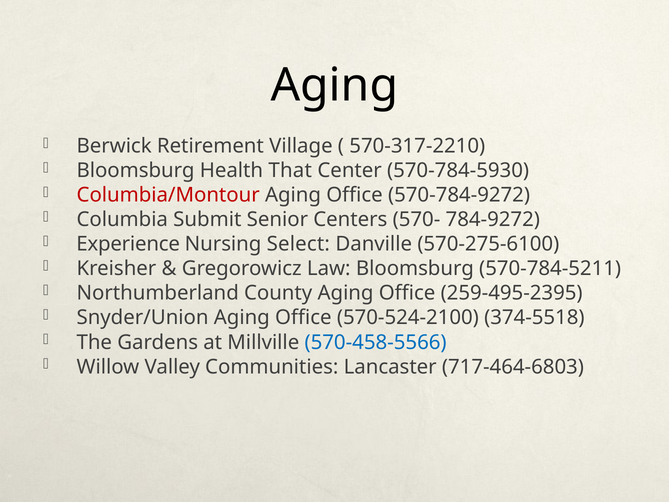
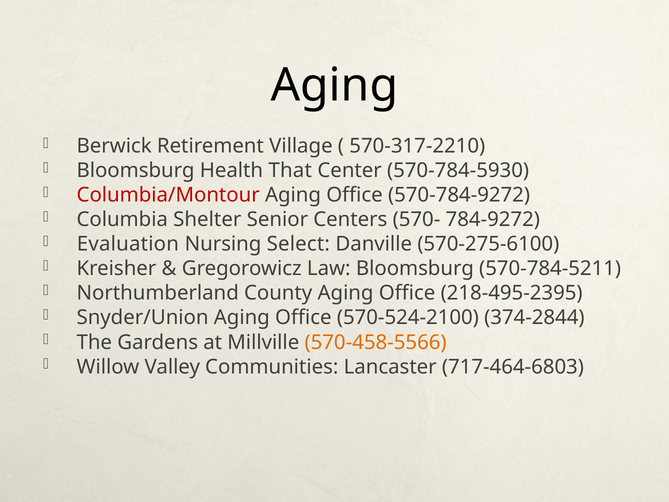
Submit: Submit -> Shelter (207, 219)
Experience: Experience -> Evaluation (128, 244)
259-495-2395: 259-495-2395 -> 218-495-2395 (512, 293)
374-5518: 374-5518 -> 374-2844 (534, 318)
570-458-5566 colour: blue -> orange (376, 342)
